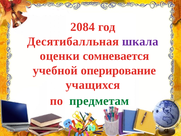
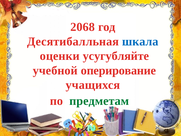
2084: 2084 -> 2068 (83, 27)
шкала colour: purple -> blue (140, 41)
сомневается: сомневается -> усугубляйте (116, 56)
